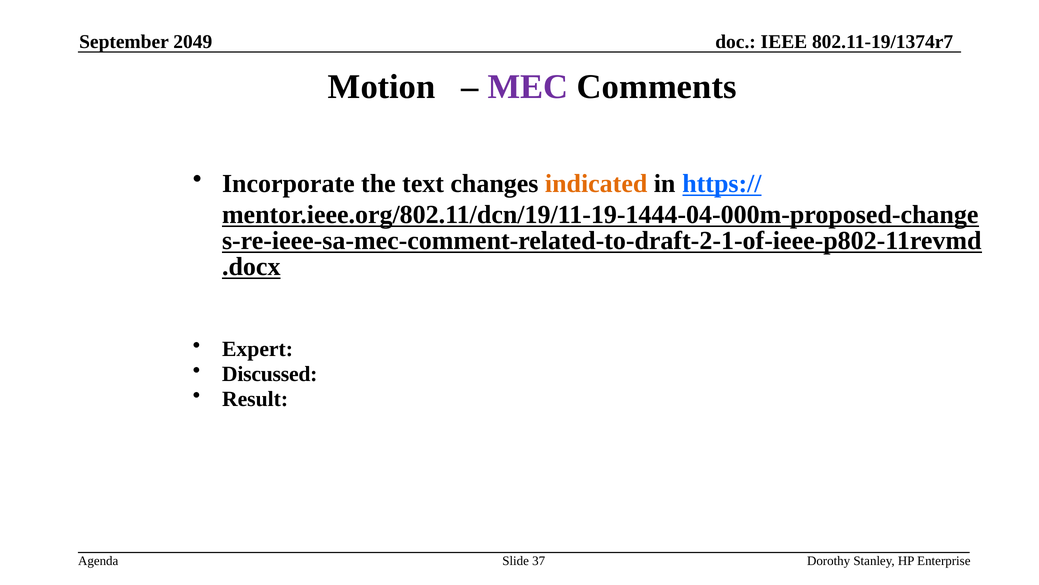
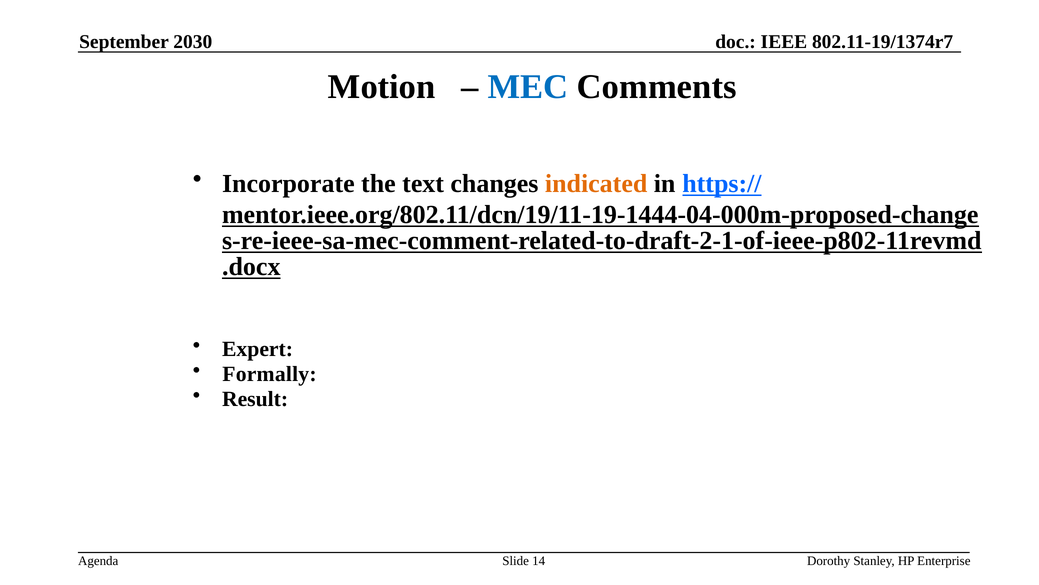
2049: 2049 -> 2030 (193, 42)
MEC colour: purple -> blue (528, 87)
Discussed: Discussed -> Formally (269, 374)
37: 37 -> 14 (539, 561)
